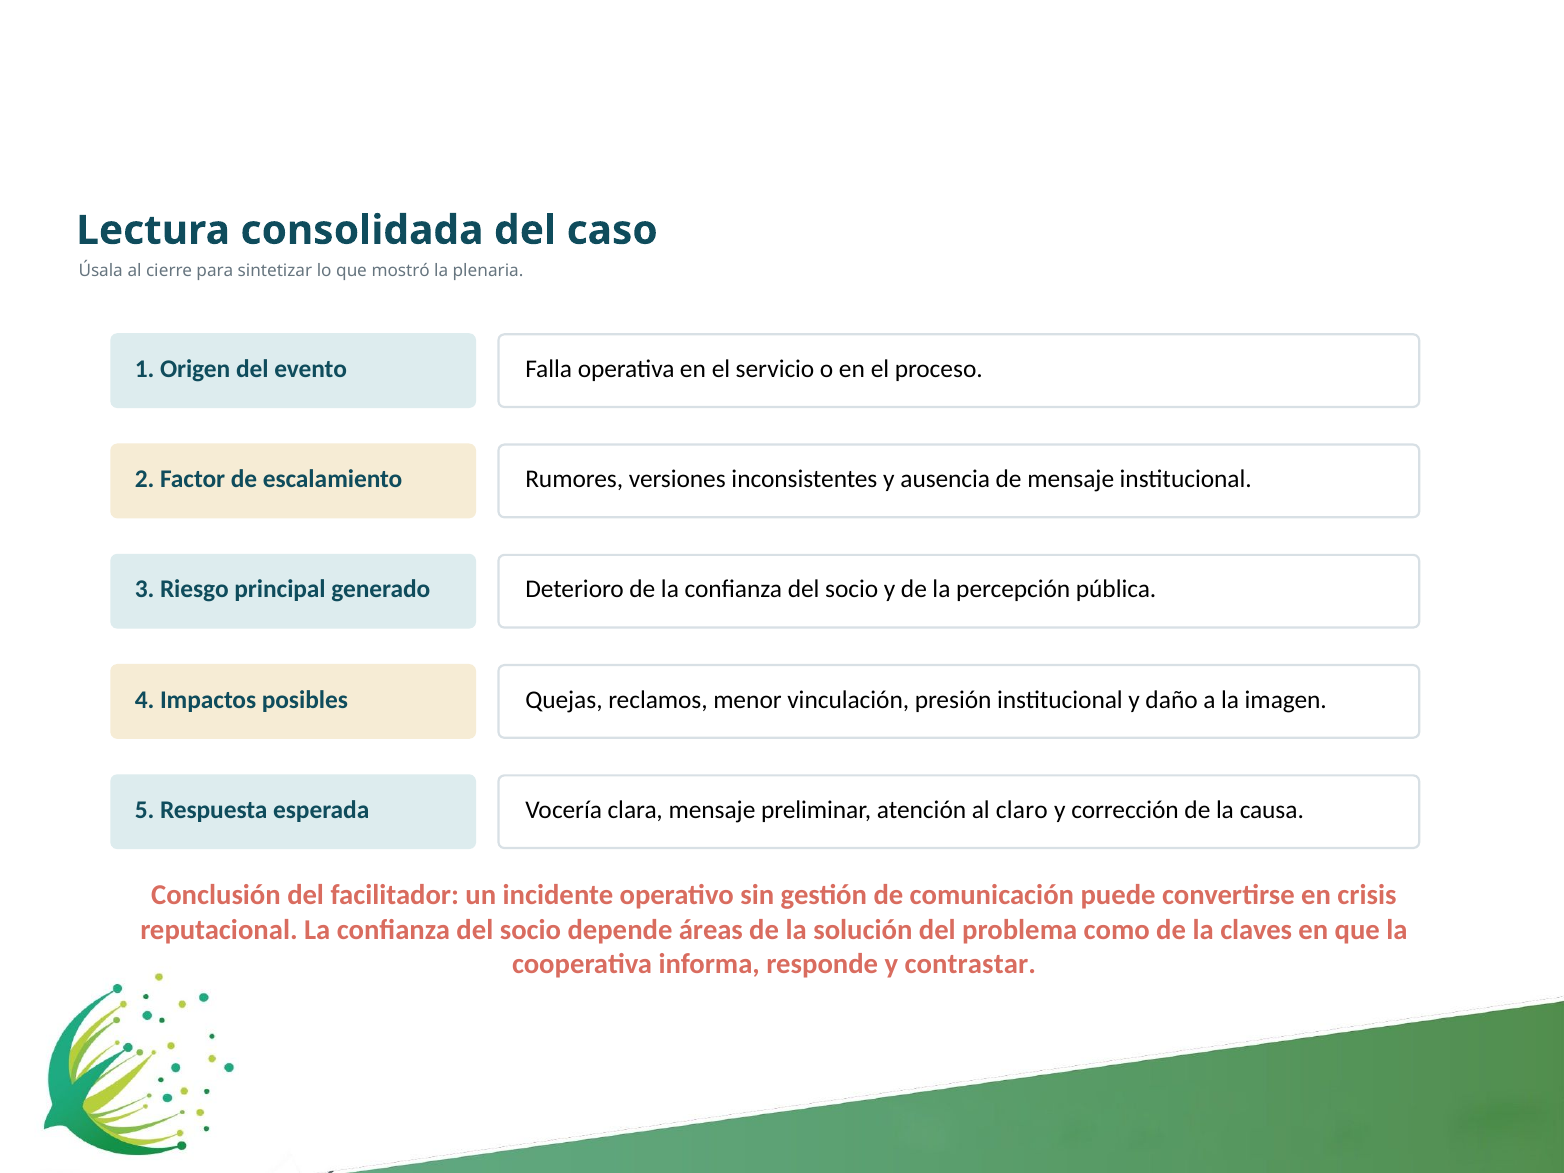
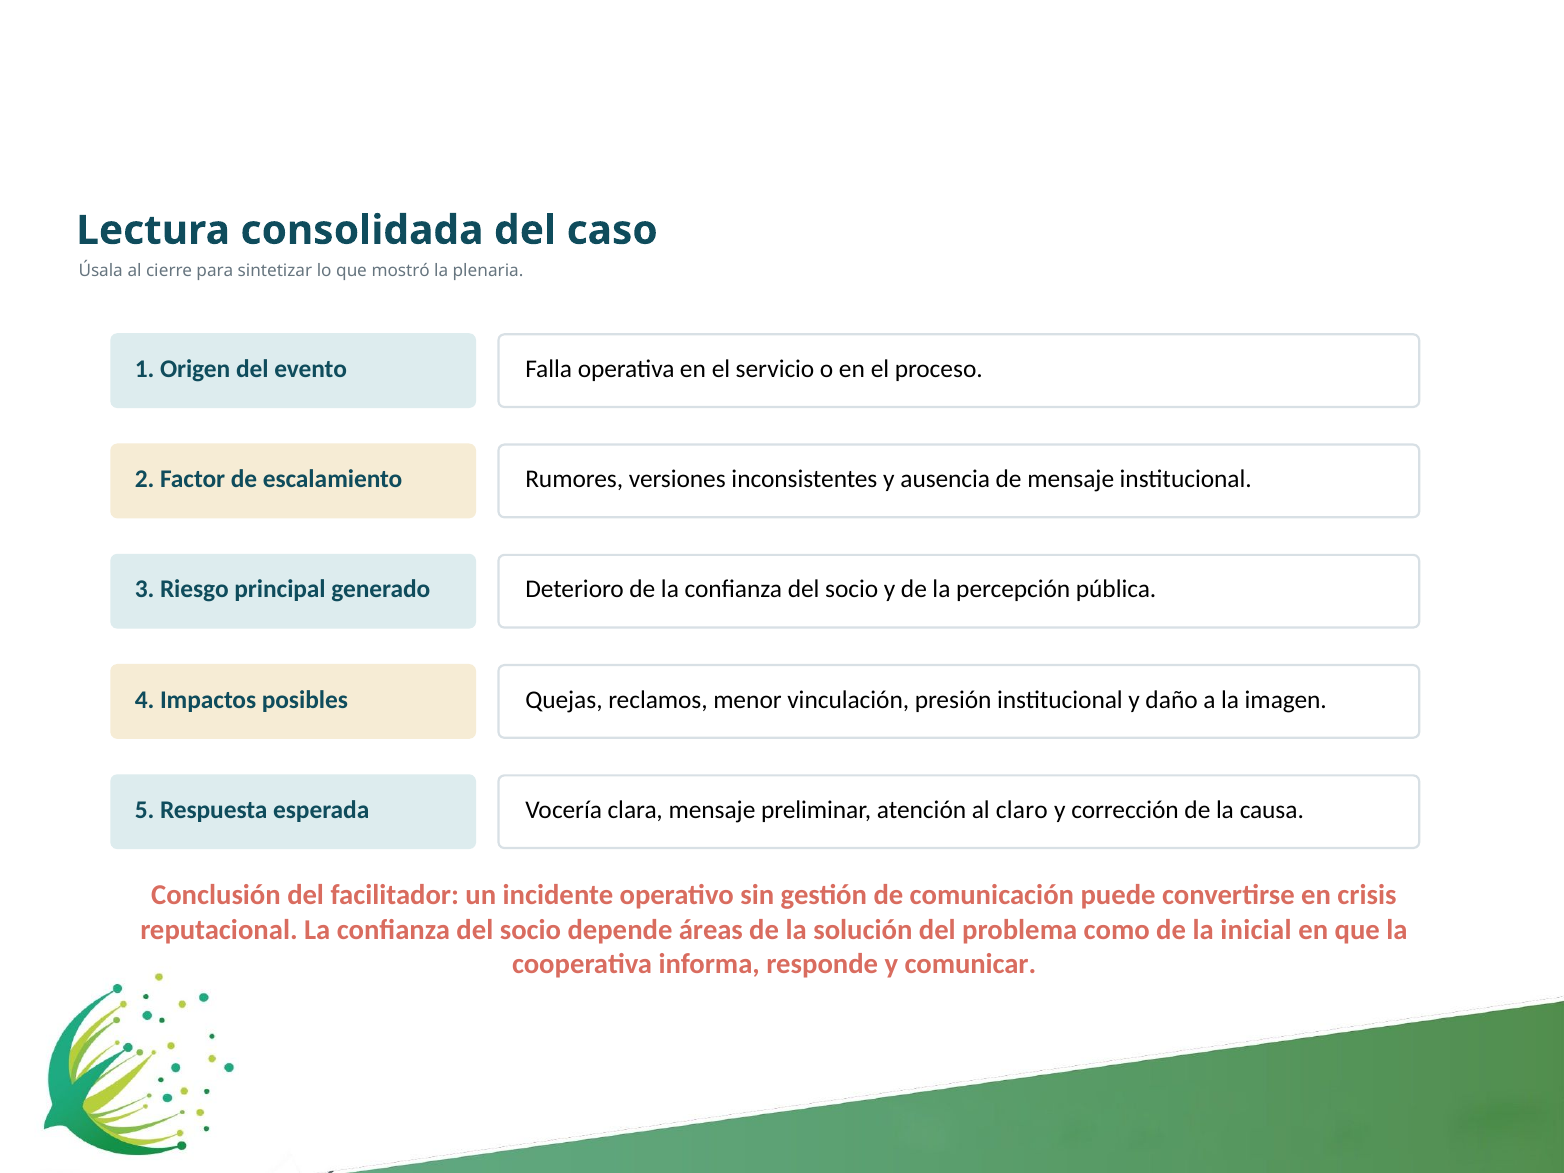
claves: claves -> inicial (1256, 930)
contrastar: contrastar -> comunicar (970, 964)
